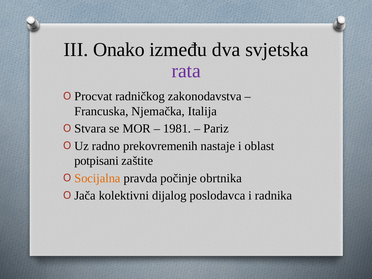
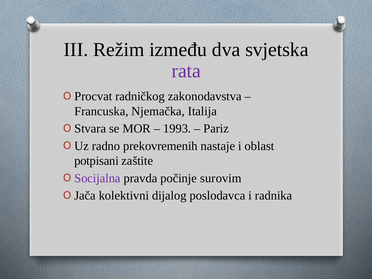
Onako: Onako -> Režim (119, 50)
1981: 1981 -> 1993 (177, 129)
Socijalna colour: orange -> purple (97, 178)
obrtnika: obrtnika -> surovim (221, 178)
